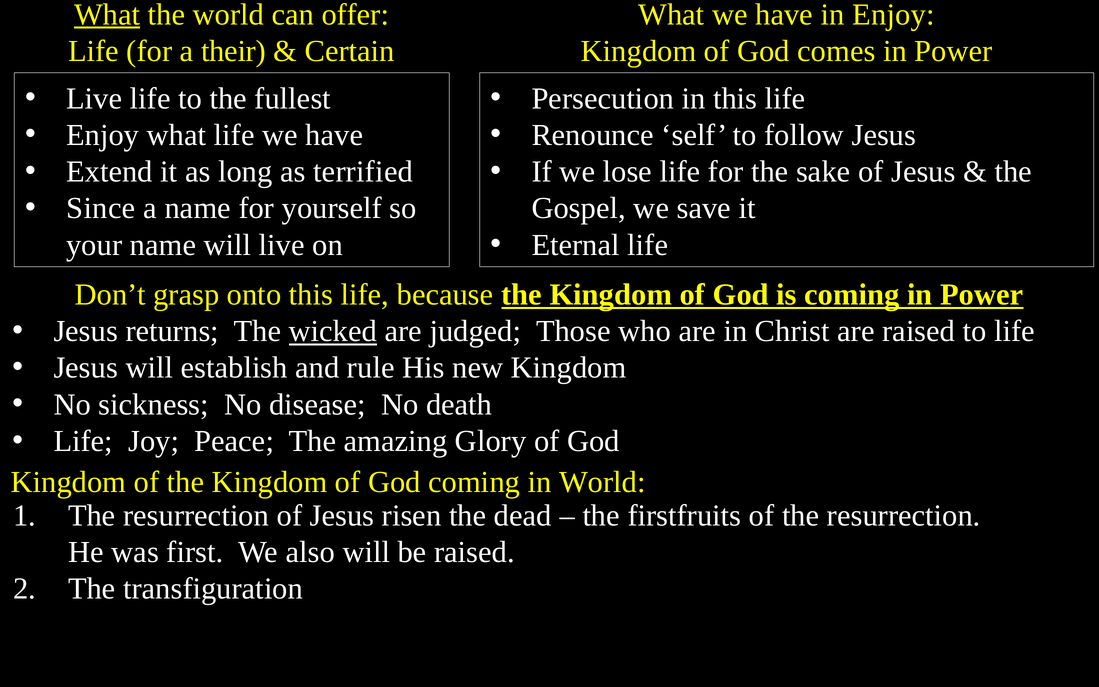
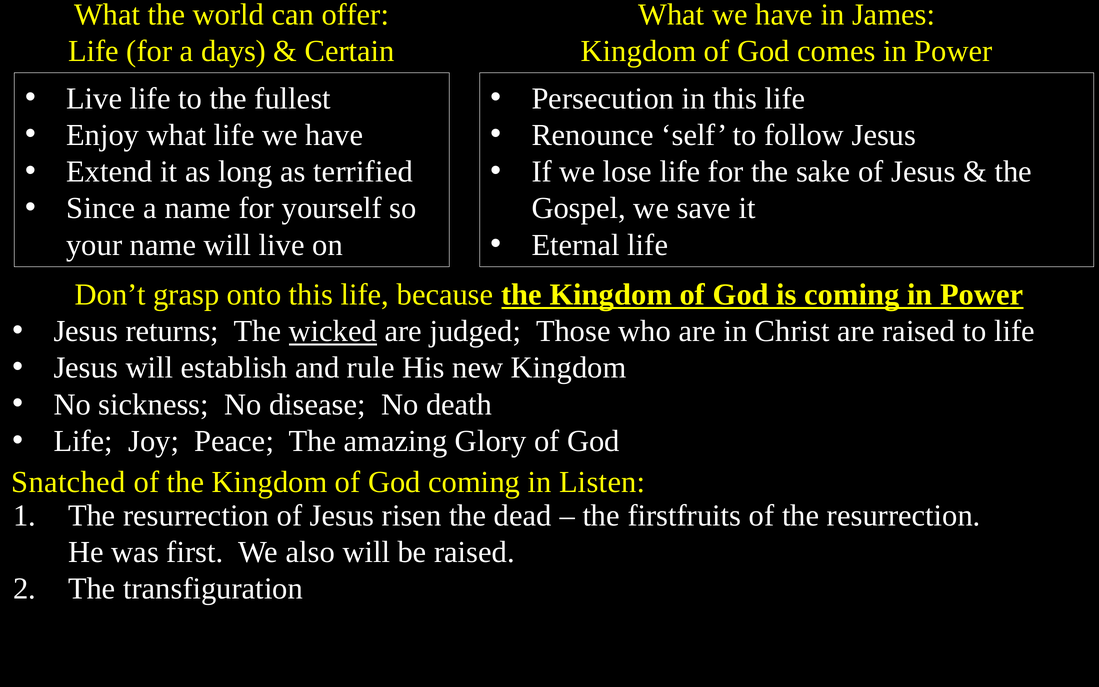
What underline: present -> none (107, 14)
in Enjoy: Enjoy -> James (894, 14)
their: their -> days (234, 51)
Kingdom: Kingdom -> Snatched (68, 482)
in World: World -> Listen (602, 482)
